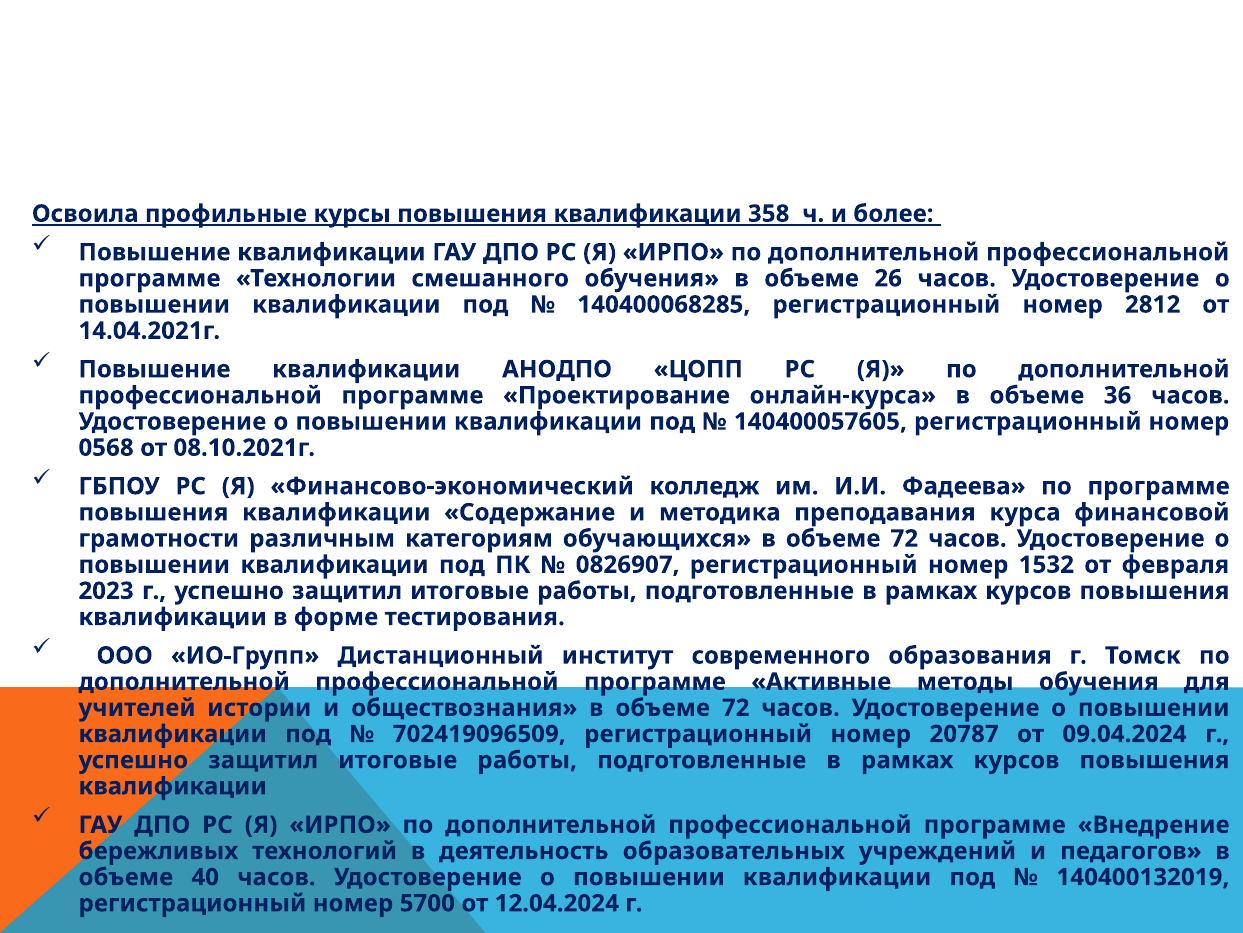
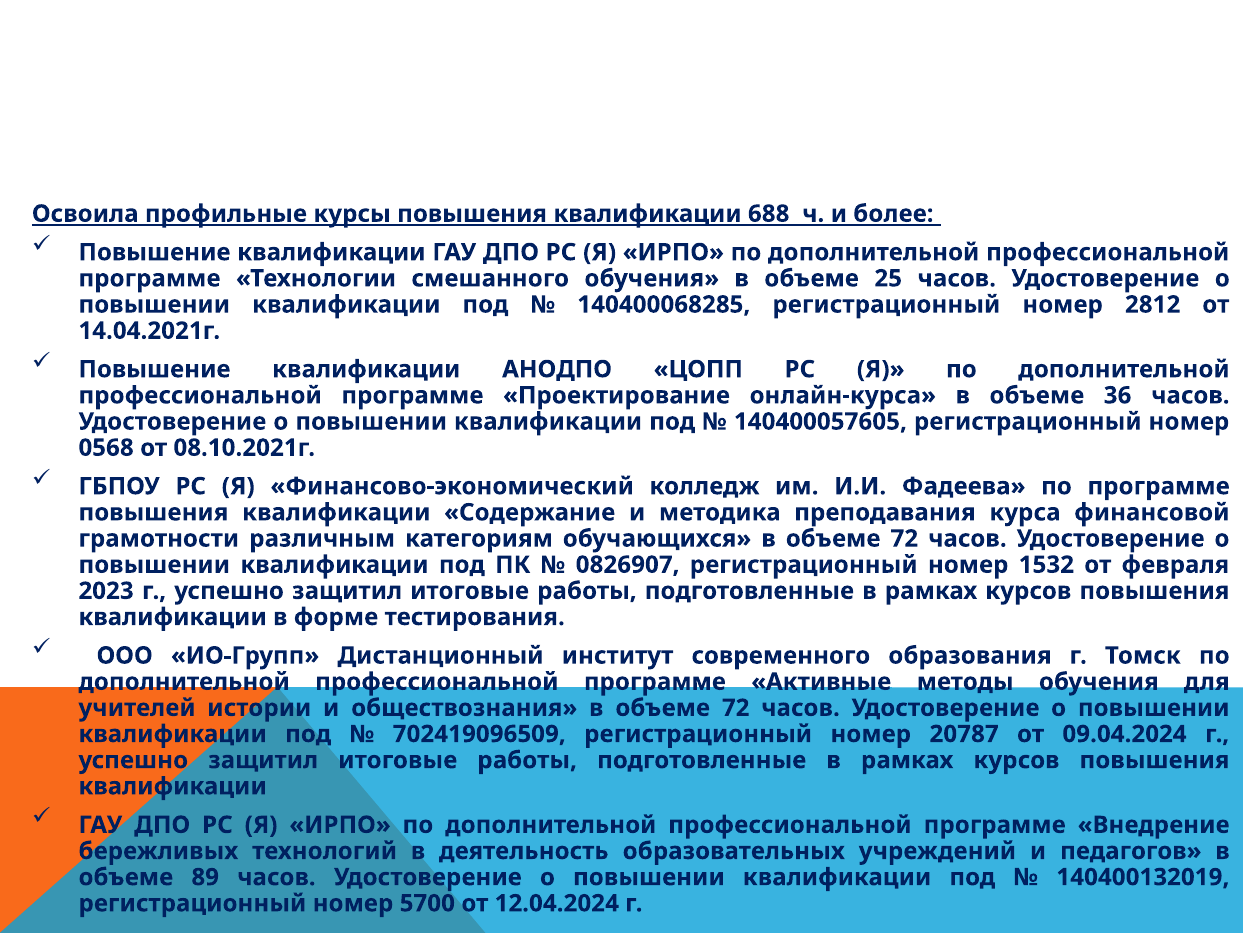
358: 358 -> 688 (769, 214)
26: 26 -> 25 (888, 278)
40: 40 -> 89 (205, 877)
